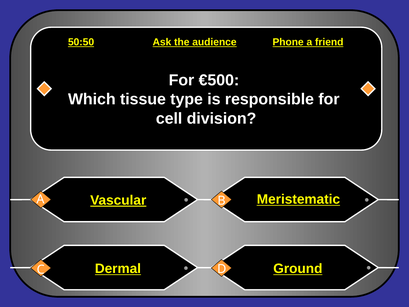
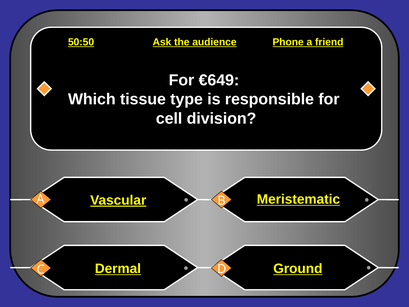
€500: €500 -> €649 (219, 80)
